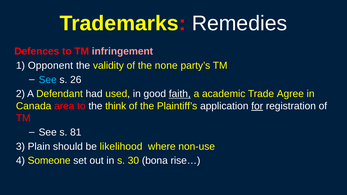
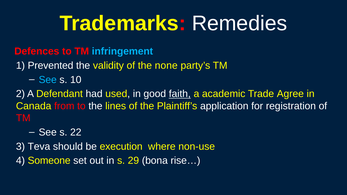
infringement colour: pink -> light blue (122, 51)
Opponent: Opponent -> Prevented (51, 66)
26: 26 -> 10 (76, 80)
area: area -> from (64, 106)
think: think -> lines (116, 106)
for underline: present -> none (257, 106)
81: 81 -> 22 (76, 132)
Plain: Plain -> Teva (39, 147)
likelihood: likelihood -> execution (121, 147)
30: 30 -> 29 (133, 161)
